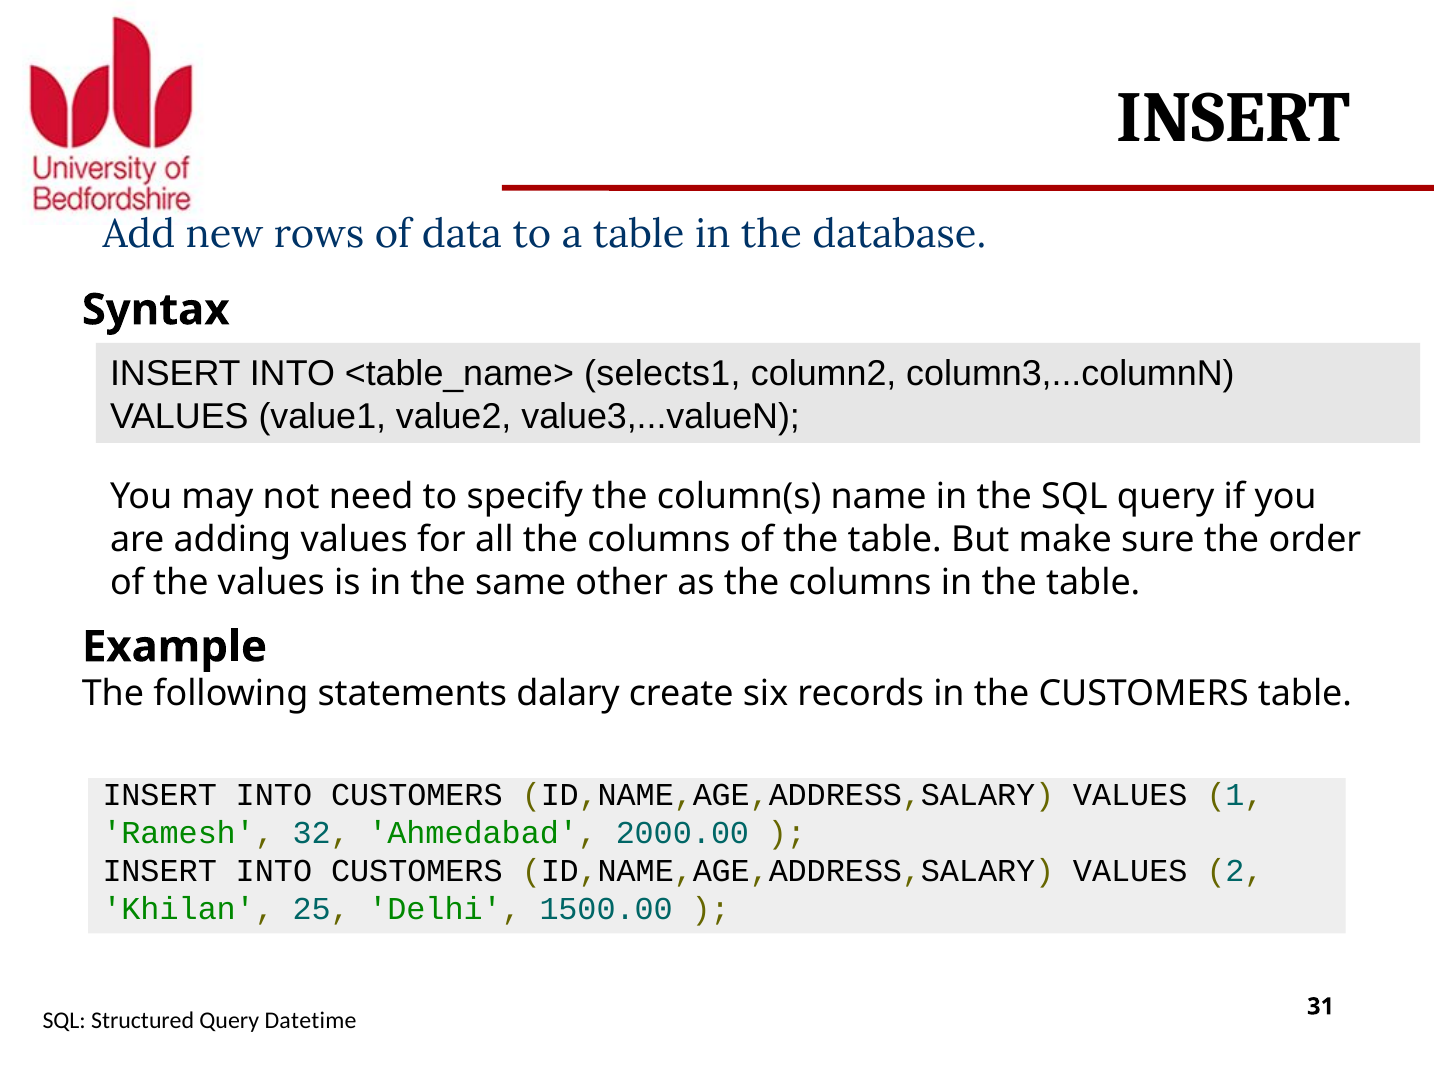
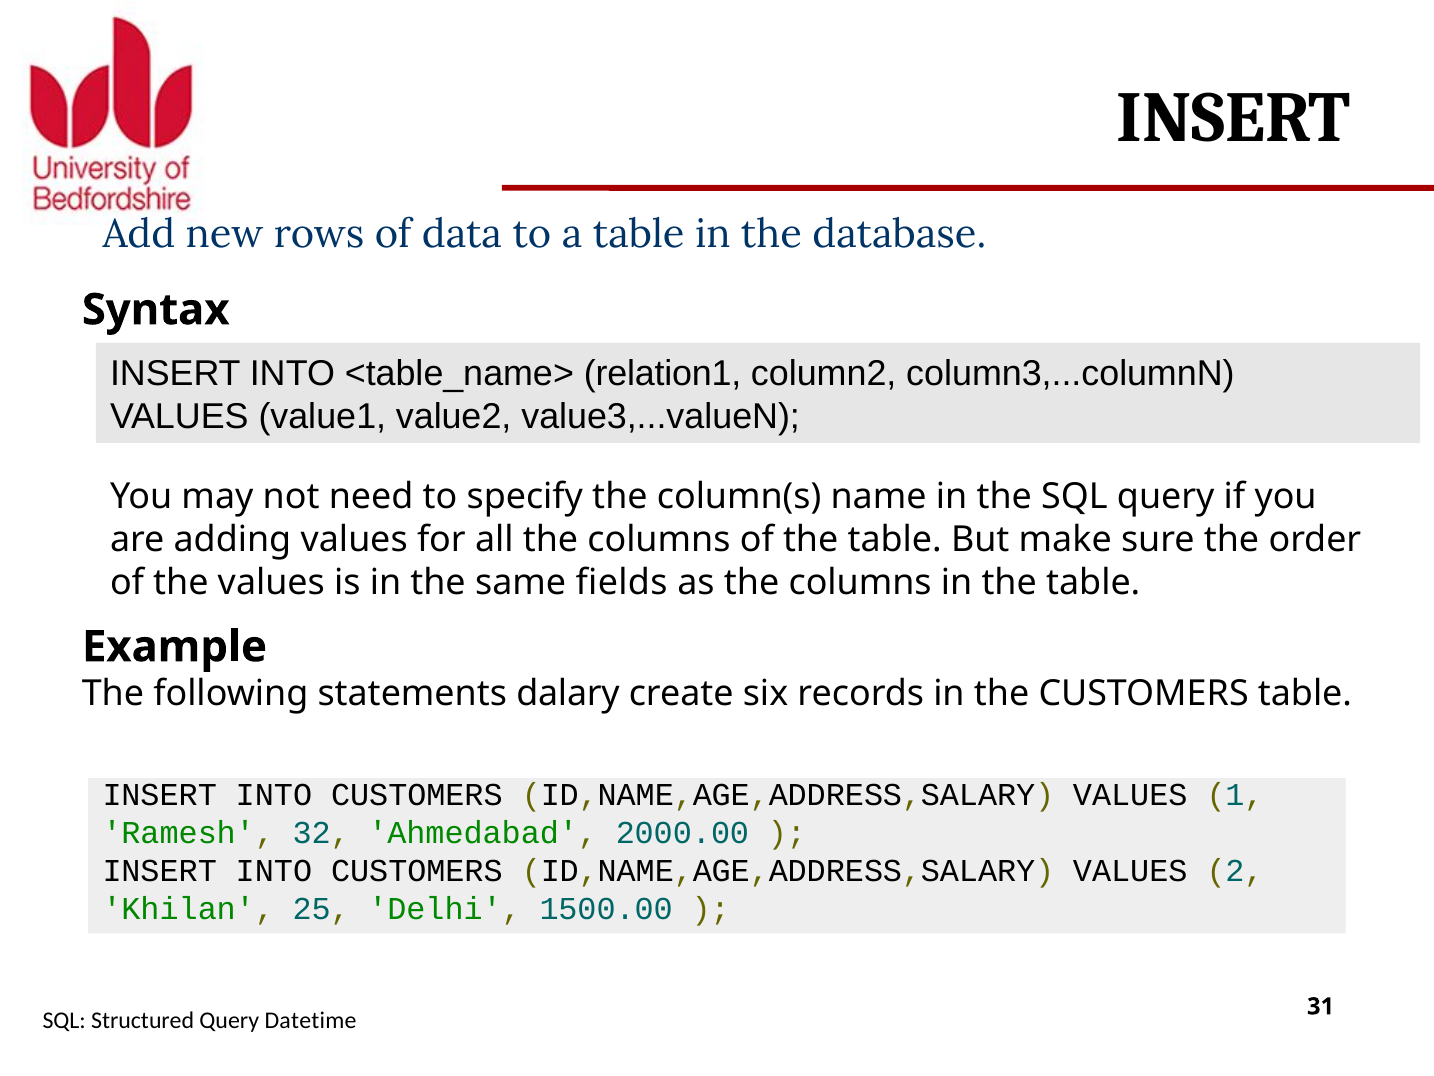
selects1: selects1 -> relation1 (663, 374)
other: other -> fields (622, 582)
